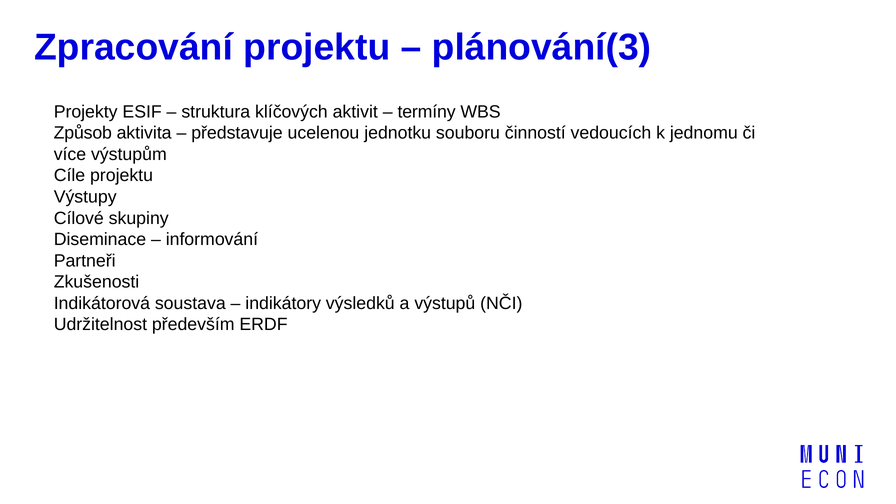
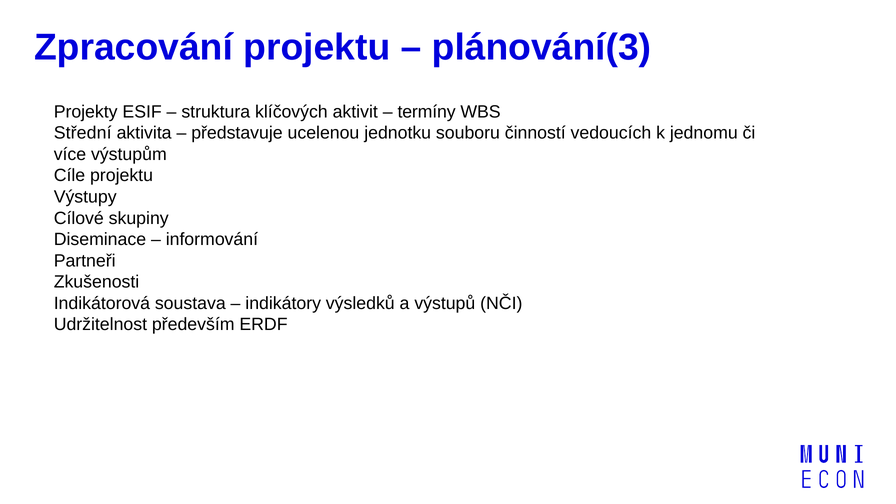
Způsob: Způsob -> Střední (83, 133)
